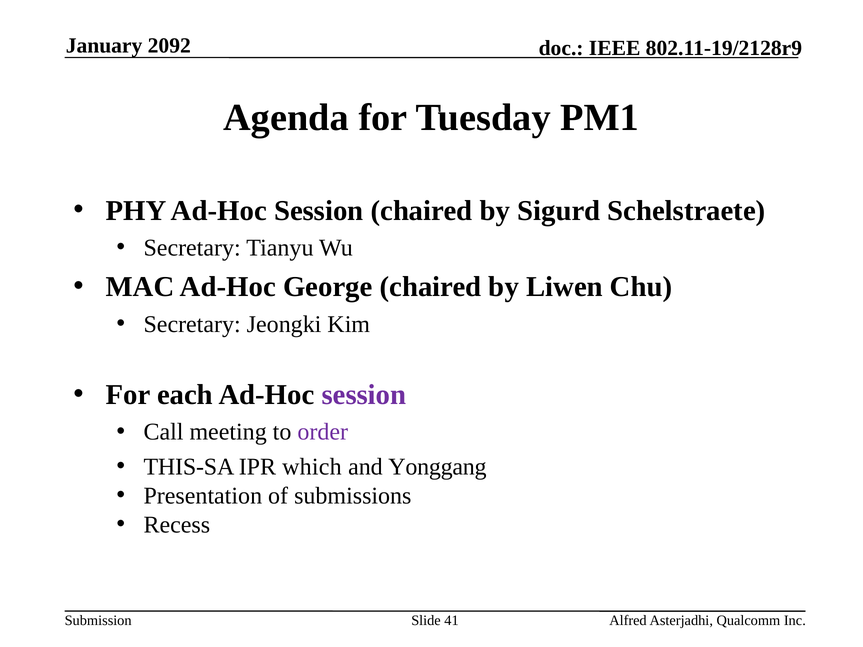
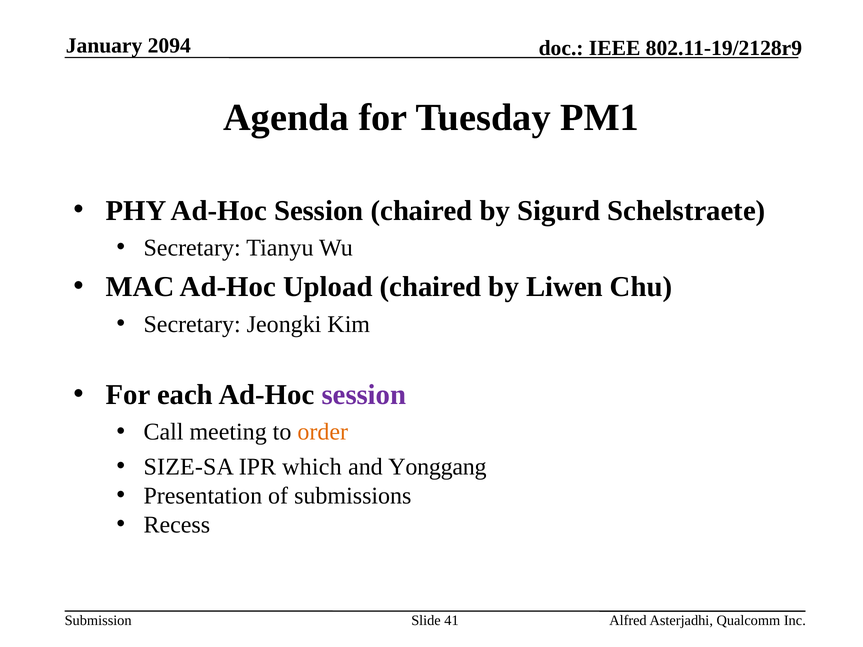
2092: 2092 -> 2094 (169, 46)
George: George -> Upload (328, 287)
order colour: purple -> orange (323, 432)
THIS-SA: THIS-SA -> SIZE-SA (189, 467)
